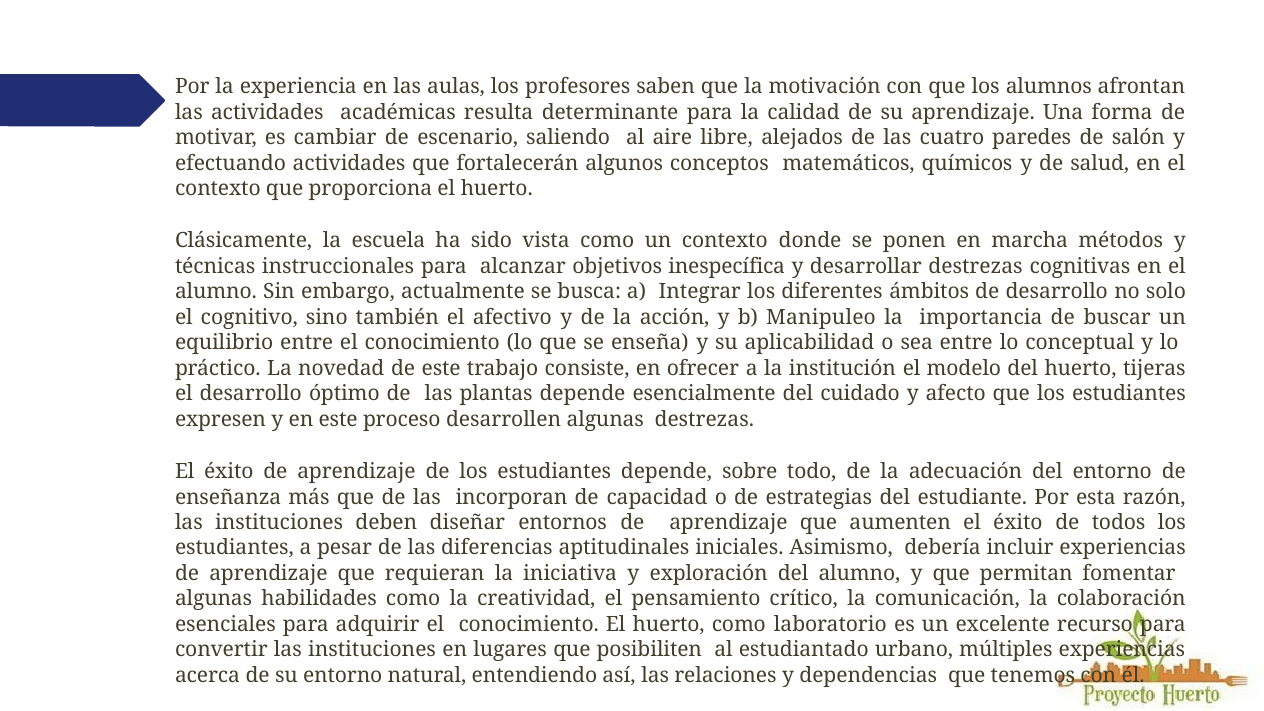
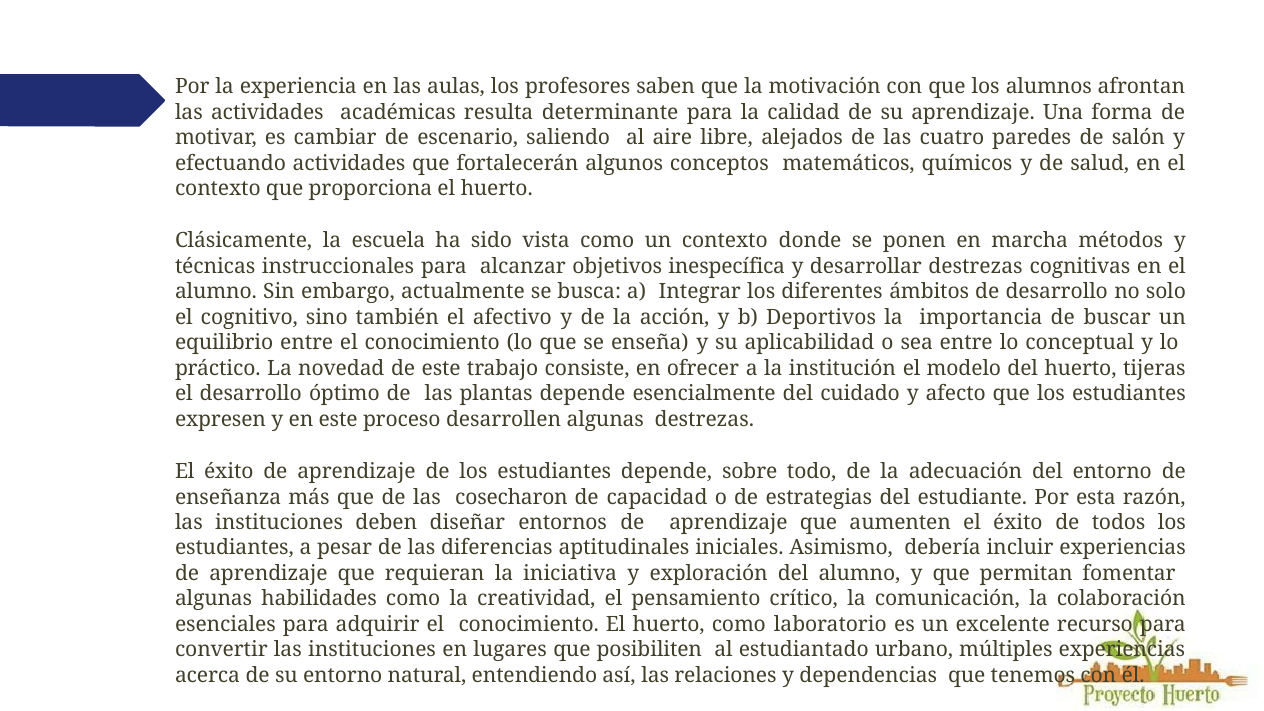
Manipuleo: Manipuleo -> Deportivos (821, 317)
incorporan: incorporan -> cosecharon (512, 497)
